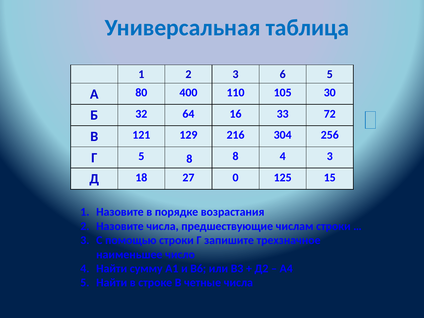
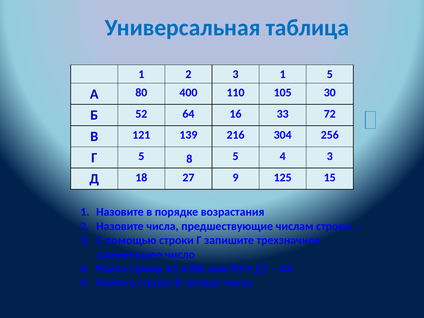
3 6: 6 -> 1 (283, 74)
32: 32 -> 52 (141, 114)
129: 129 -> 139 (188, 135)
5 8: 8 -> 5 (236, 156)
0: 0 -> 9 (236, 178)
